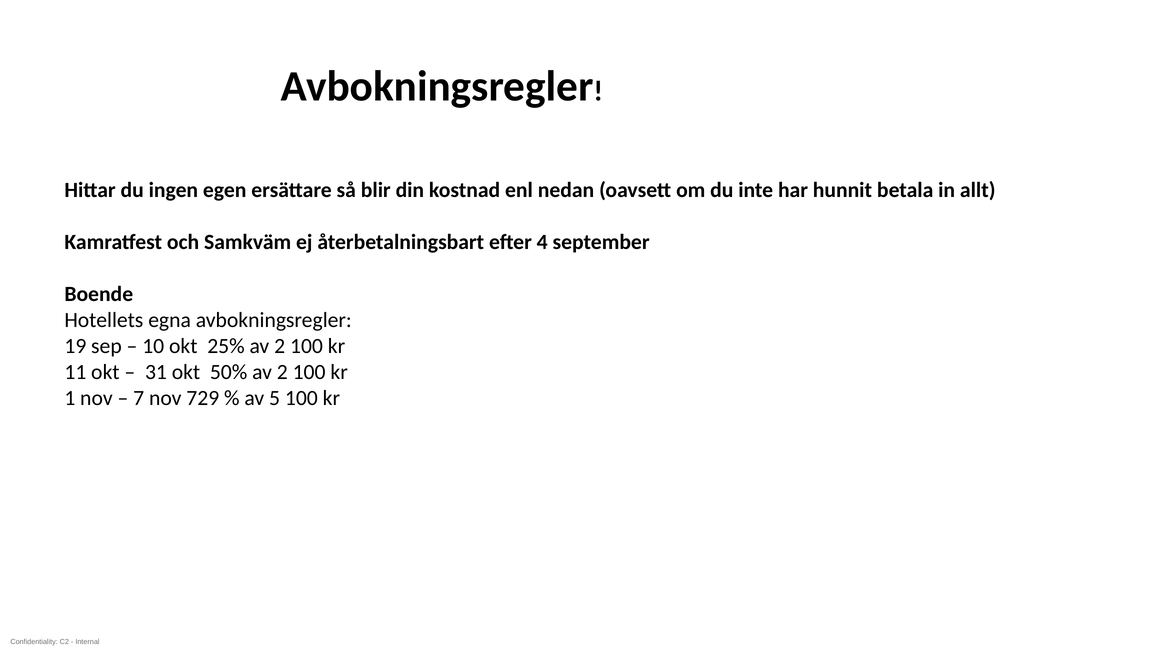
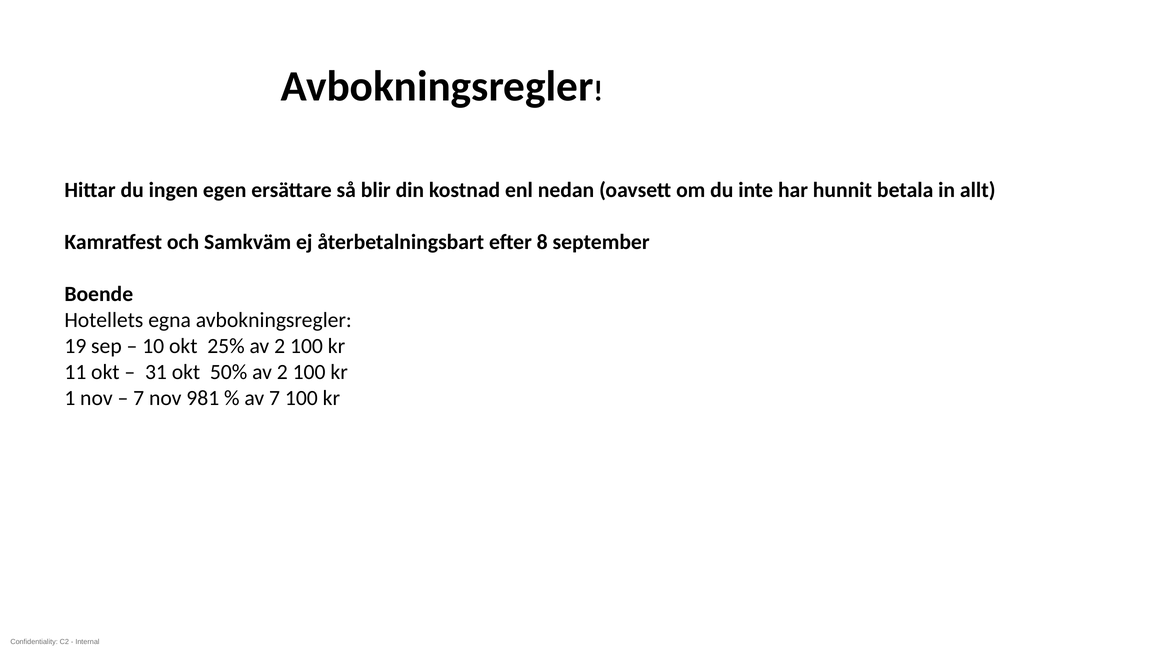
4: 4 -> 8 (542, 242)
729: 729 -> 981 (203, 398)
av 5: 5 -> 7 (275, 398)
